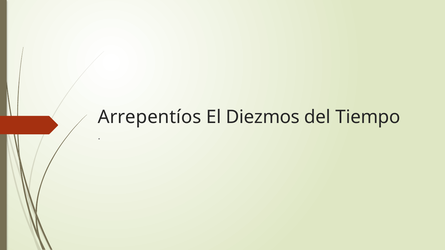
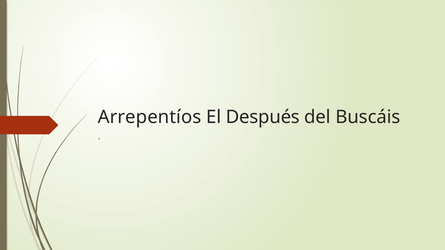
Diezmos: Diezmos -> Después (263, 117)
Tiempo: Tiempo -> Buscáis (368, 117)
